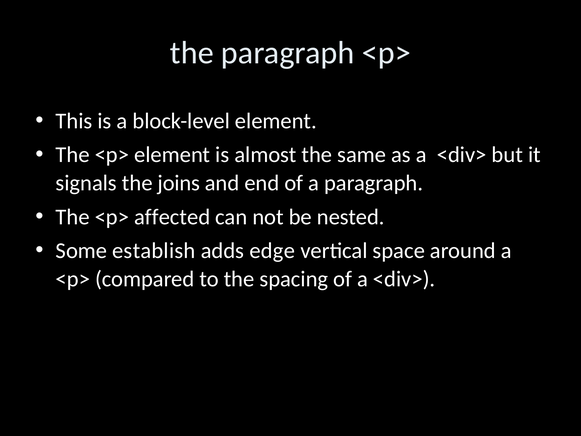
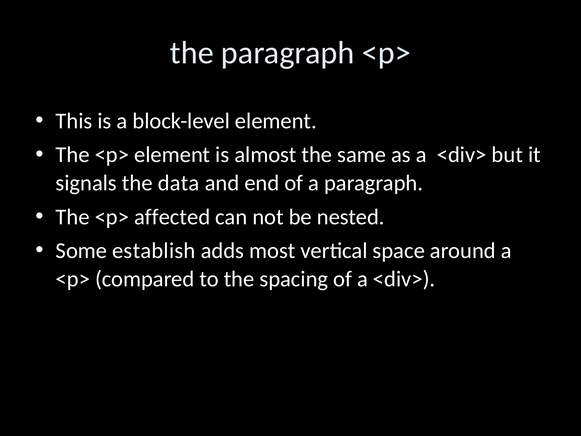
joins: joins -> data (179, 183)
edge: edge -> most (272, 251)
